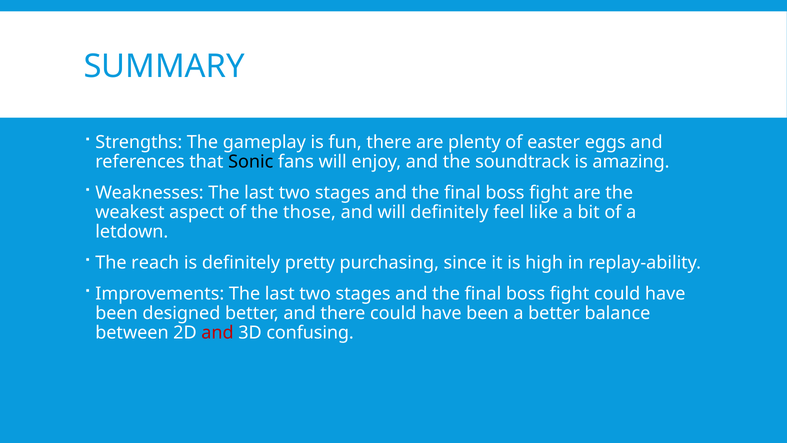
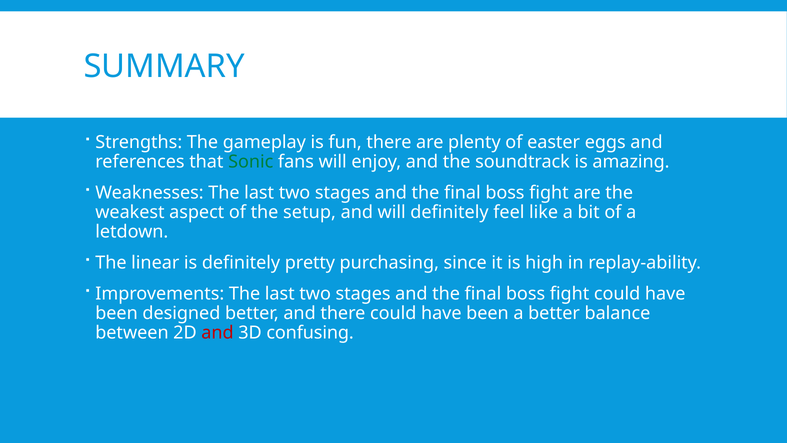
Sonic colour: black -> green (251, 162)
those: those -> setup (309, 212)
reach: reach -> linear (155, 263)
